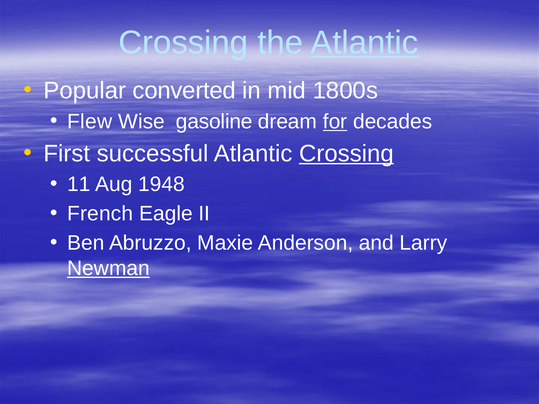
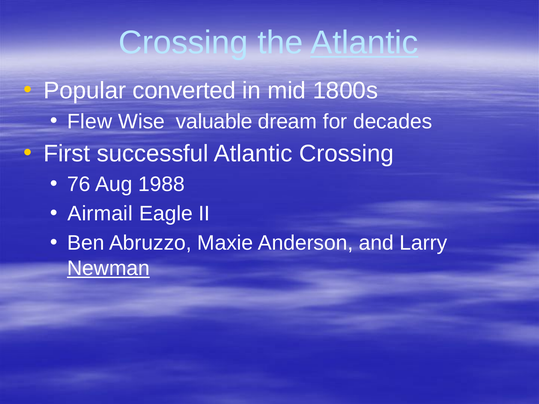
gasoline: gasoline -> valuable (214, 122)
for underline: present -> none (335, 122)
Crossing underline: present -> none (346, 154)
11: 11 -> 76 (79, 184)
1948: 1948 -> 1988 (161, 184)
French: French -> Airmail (100, 214)
